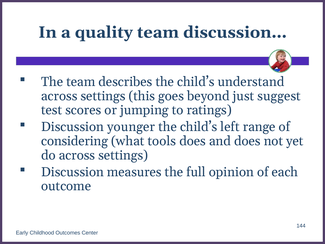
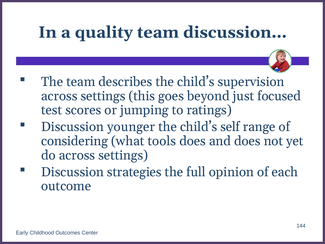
understand: understand -> supervision (251, 82)
suggest: suggest -> focused (279, 96)
left: left -> self (230, 127)
measures: measures -> strategies (134, 172)
